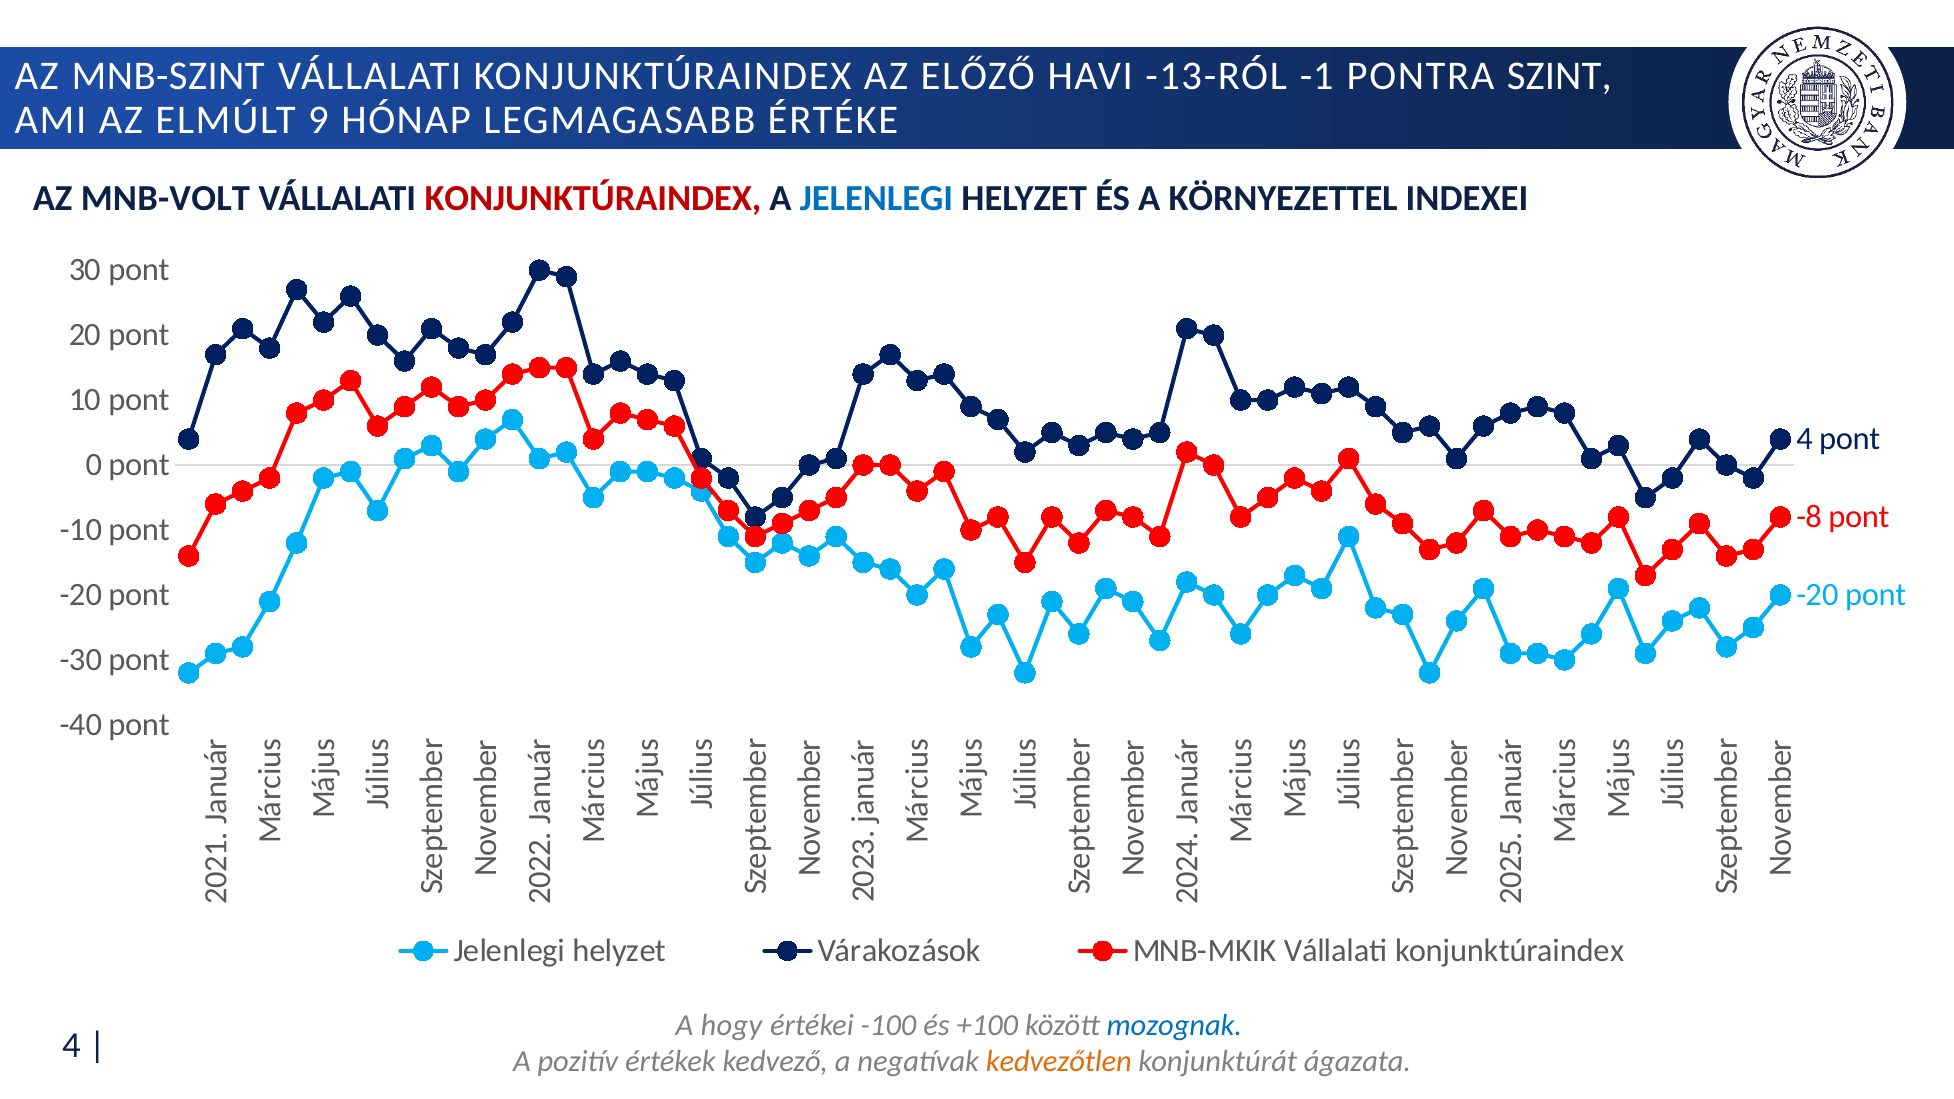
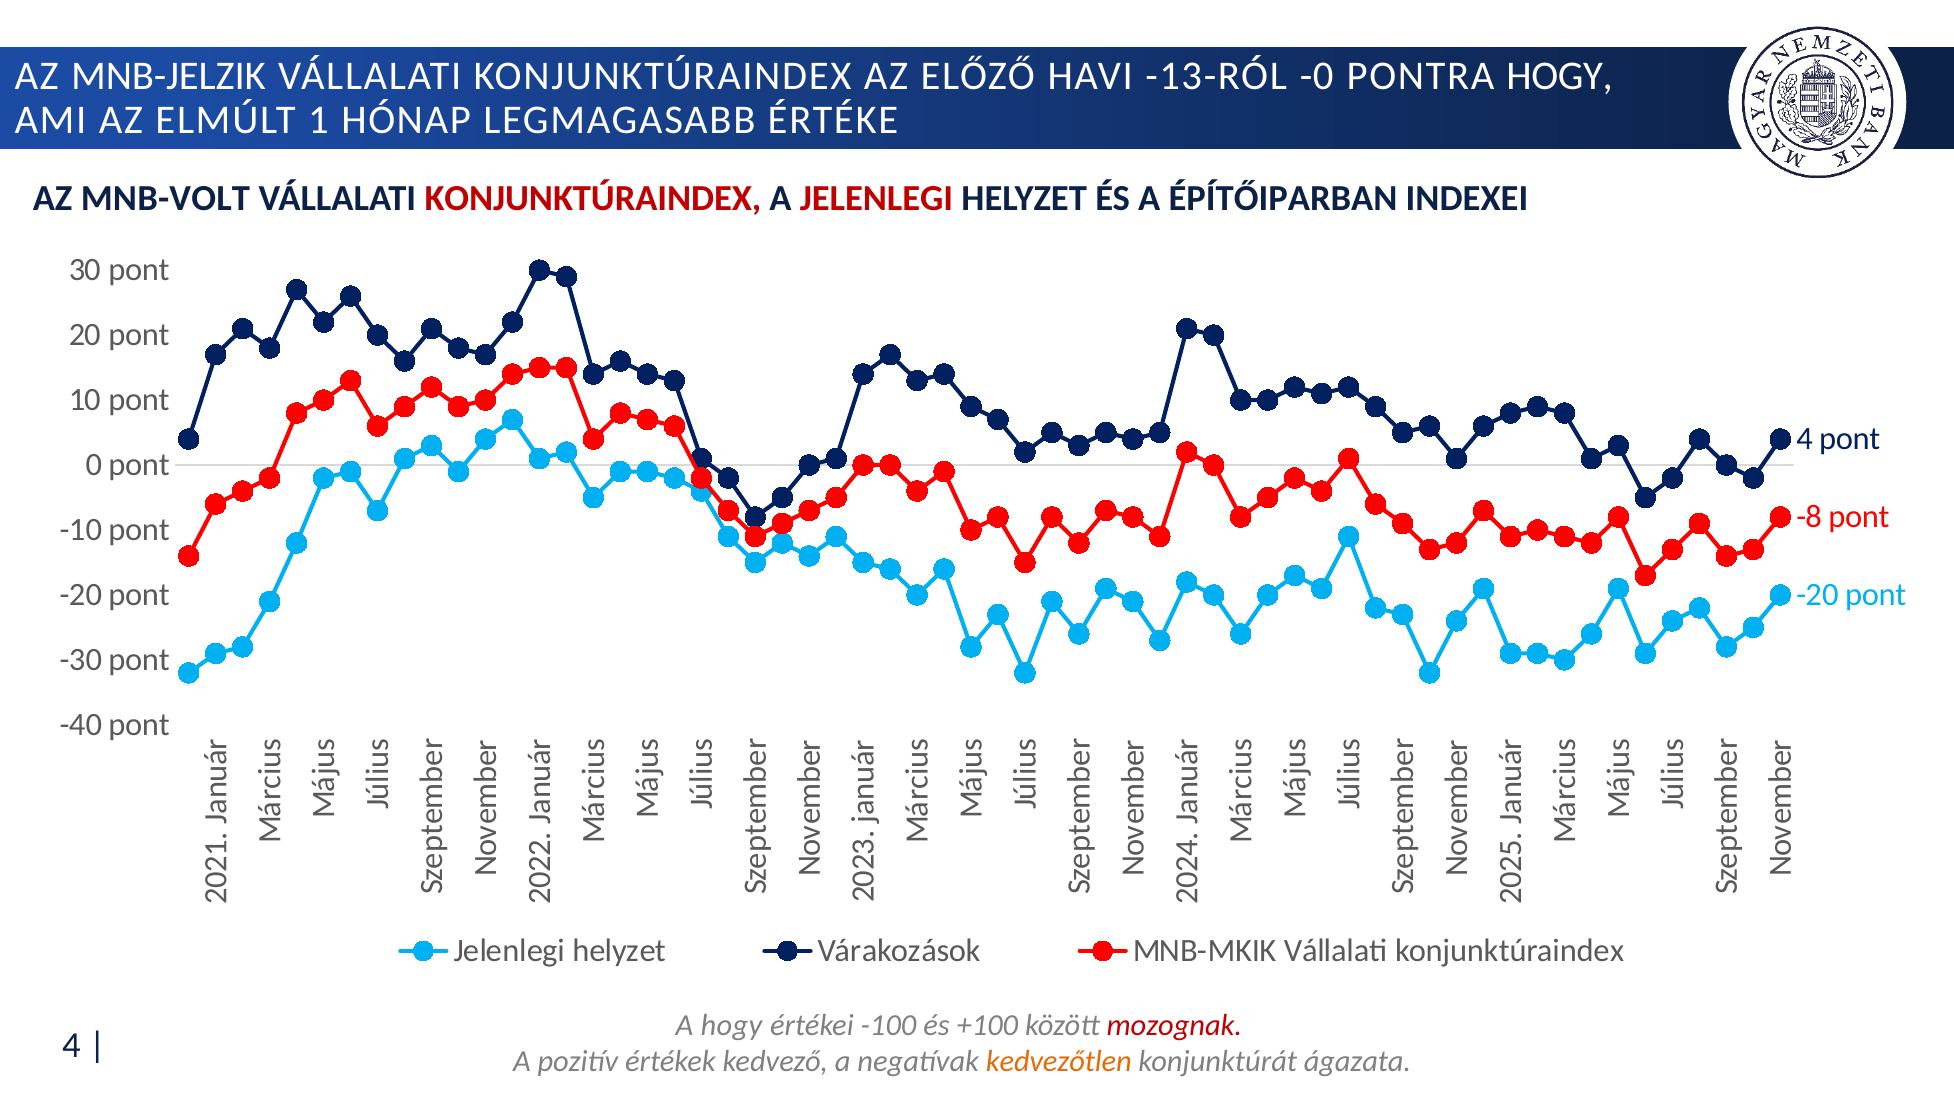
MNB-SZINT: MNB-SZINT -> MNB-JELZIK (168, 77)
-1: -1 -> -0 (1317, 77)
PONTRA SZINT: SZINT -> HOGY (1560, 77)
ELMÚLT 9: 9 -> 1 (318, 120)
JELENLEGI colour: blue -> red (876, 199)
KÖRNYEZETTEL: KÖRNYEZETTEL -> ÉPÍTŐIPARBAN (1283, 199)
mozognak colour: blue -> red (1174, 1025)
